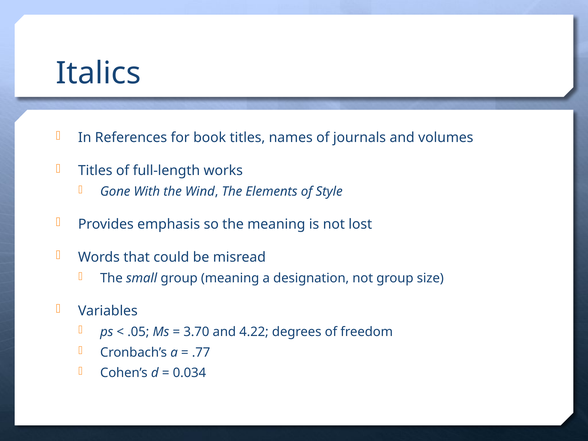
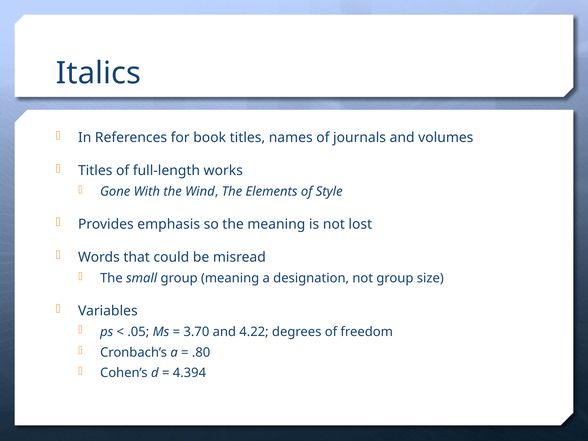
.77: .77 -> .80 (201, 352)
0.034: 0.034 -> 4.394 (189, 373)
